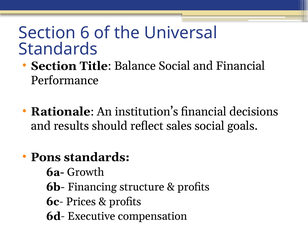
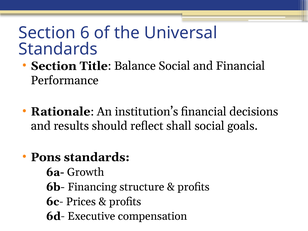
sales: sales -> shall (179, 126)
